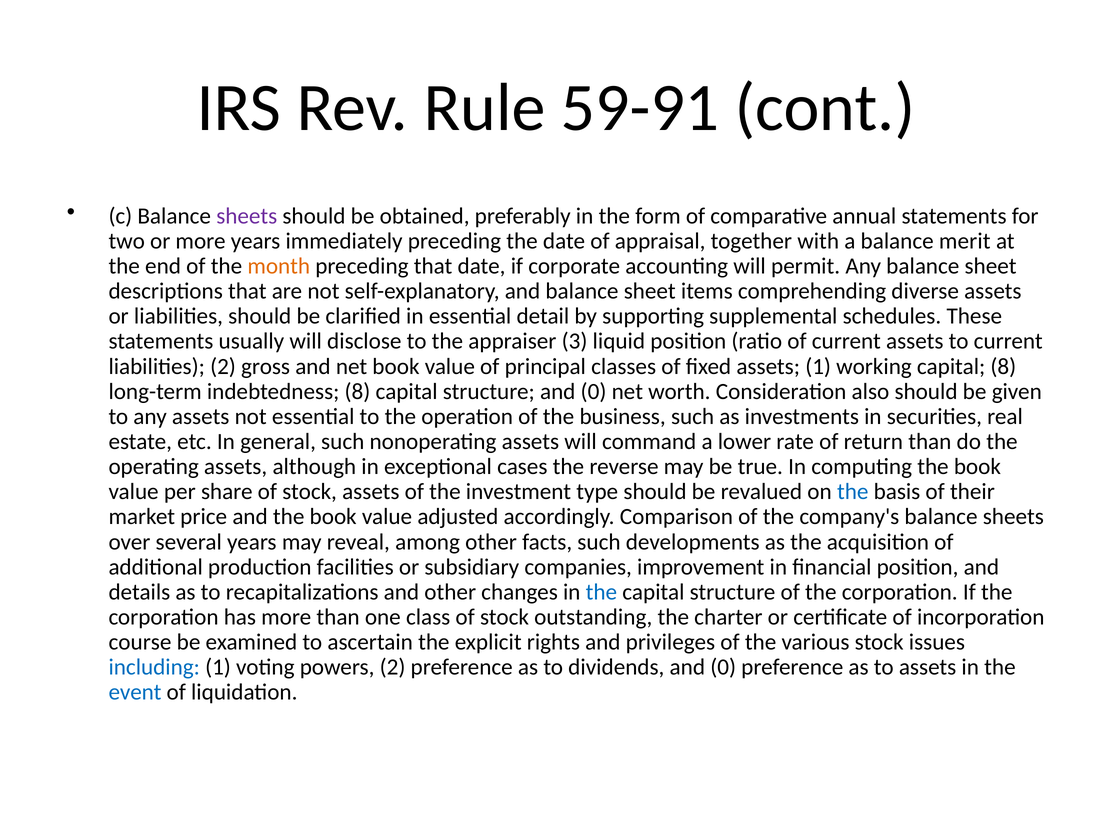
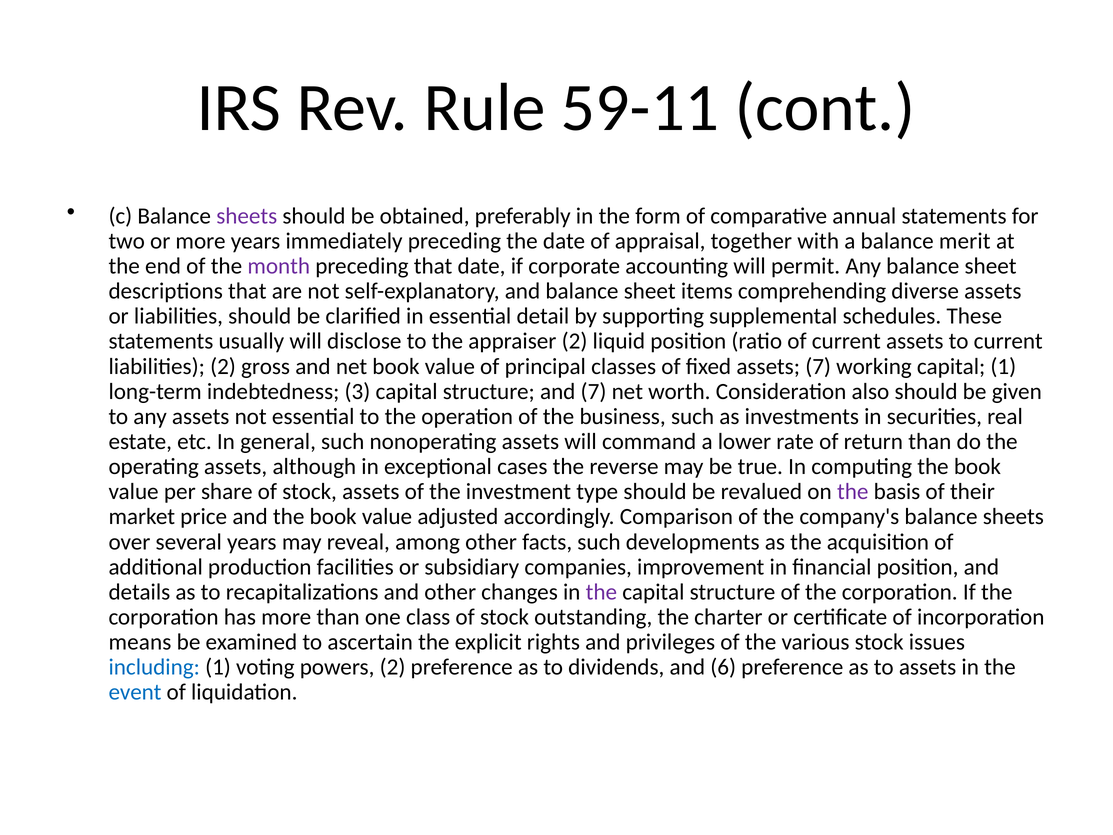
59-91: 59-91 -> 59-11 (640, 108)
month colour: orange -> purple (279, 266)
appraiser 3: 3 -> 2 (575, 341)
assets 1: 1 -> 7 (818, 366)
capital 8: 8 -> 1 (1003, 366)
indebtedness 8: 8 -> 3 (357, 391)
structure and 0: 0 -> 7 (594, 391)
the colour: blue -> purple (853, 492)
the colour: blue -> purple (601, 592)
course: course -> means (140, 642)
dividends and 0: 0 -> 6 (723, 667)
